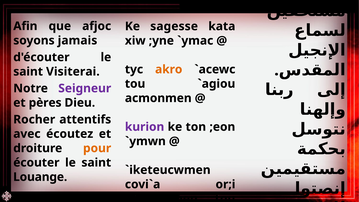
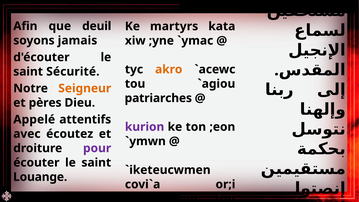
afjoc: afjoc -> deuil (97, 26)
sagesse: sagesse -> martyrs (174, 26)
Visiterai: Visiterai -> Sécurité (73, 72)
Seigneur colour: purple -> orange (85, 88)
acmonmen: acmonmen -> patriarches (158, 98)
Rocher: Rocher -> Appelé (34, 119)
pour colour: orange -> purple (97, 148)
